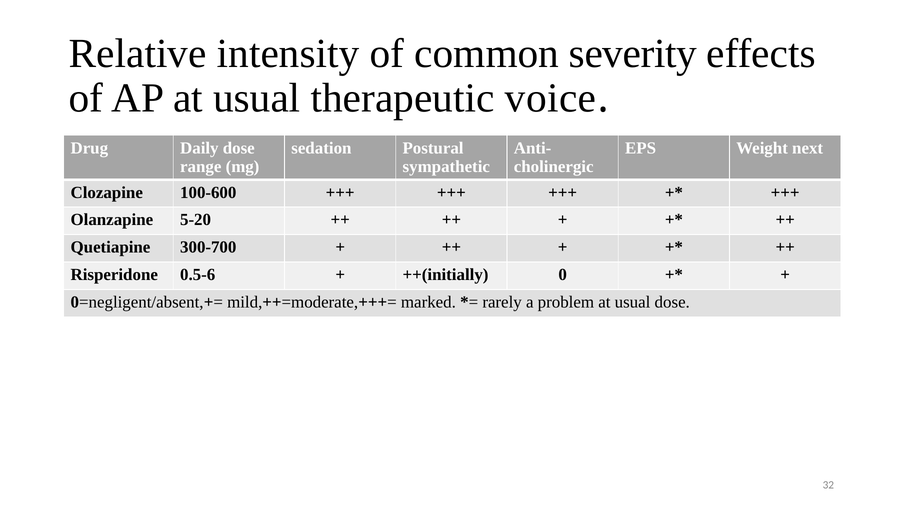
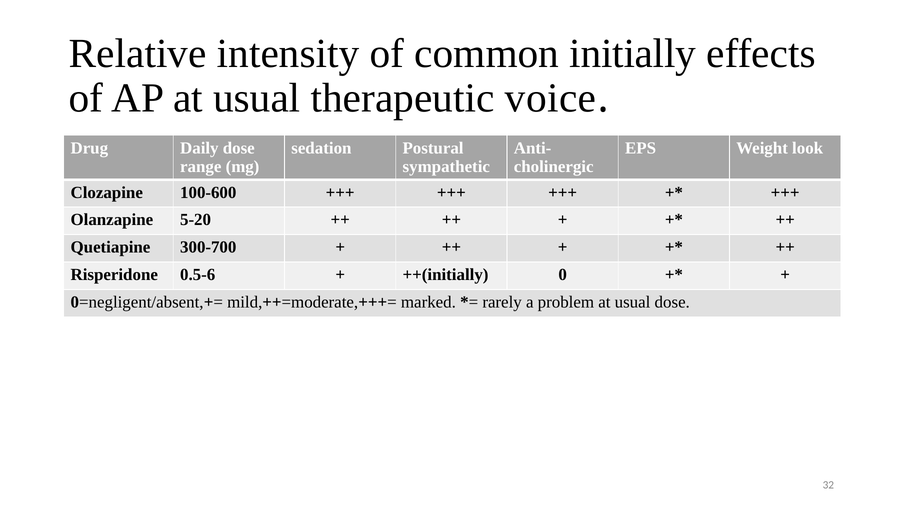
severity: severity -> initially (633, 54)
next: next -> look (808, 148)
